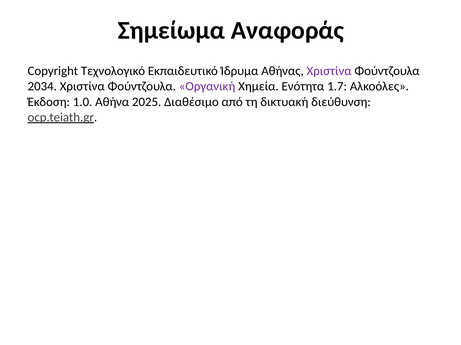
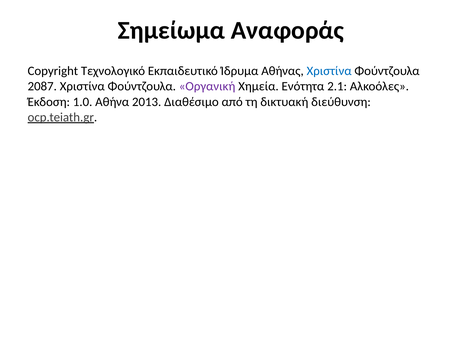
Χριστίνα colour: purple -> blue (329, 71)
2034: 2034 -> 2087 (42, 87)
1.7: 1.7 -> 2.1 (337, 87)
2025: 2025 -> 2013 (147, 102)
